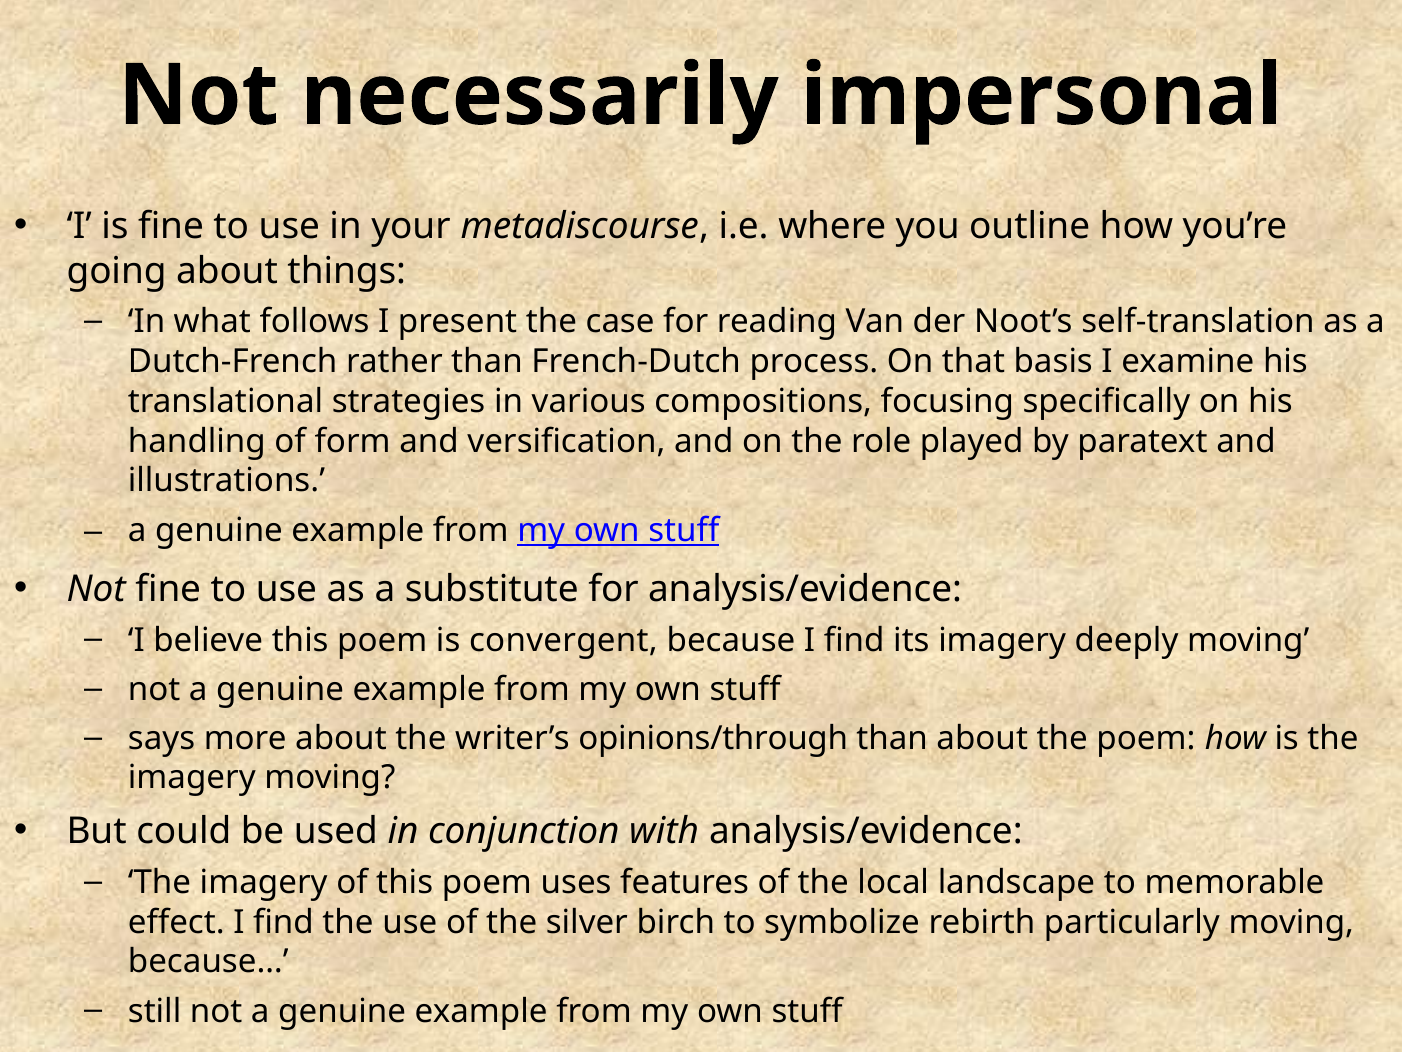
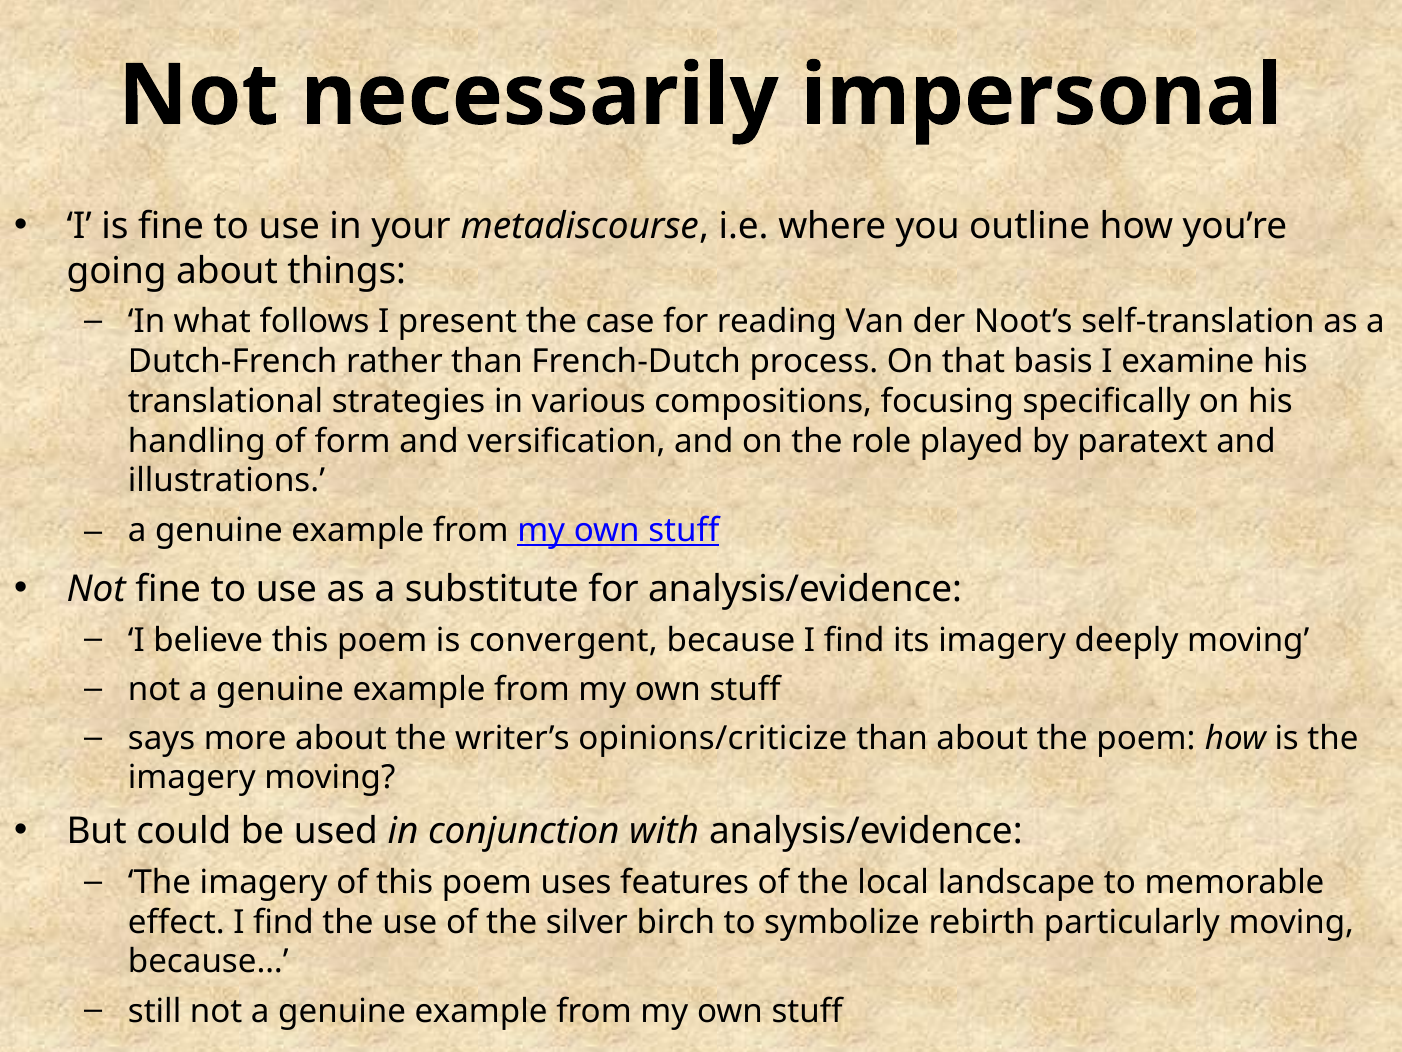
opinions/through: opinions/through -> opinions/criticize (713, 738)
